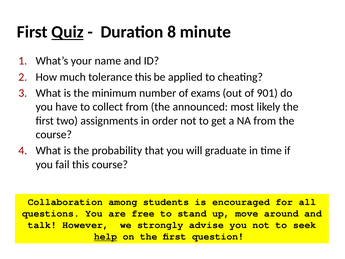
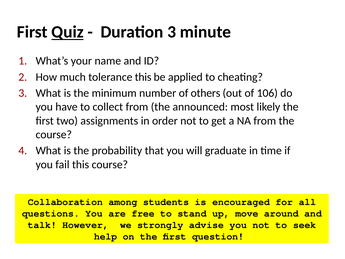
Duration 8: 8 -> 3 (172, 32)
exams: exams -> others (206, 93)
901: 901 -> 106 (267, 93)
help underline: present -> none (106, 236)
